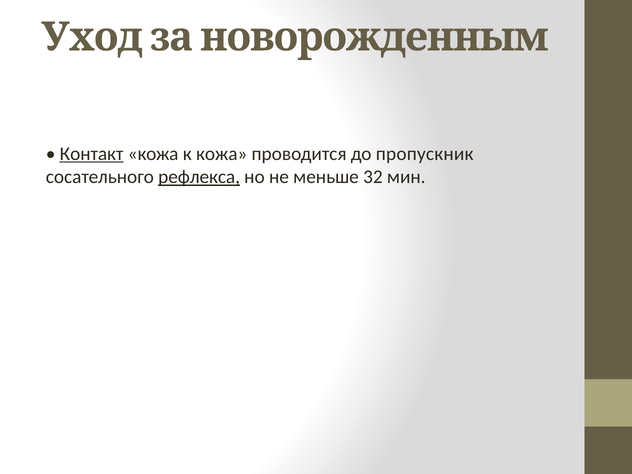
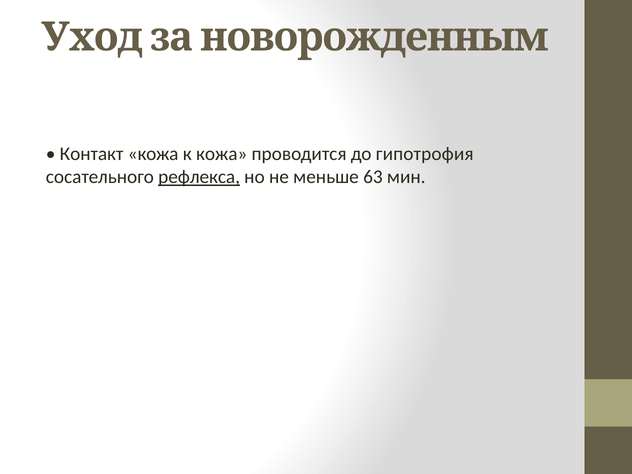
Контакт underline: present -> none (92, 154)
пропускник: пропускник -> гипотрофия (425, 154)
32: 32 -> 63 (373, 177)
